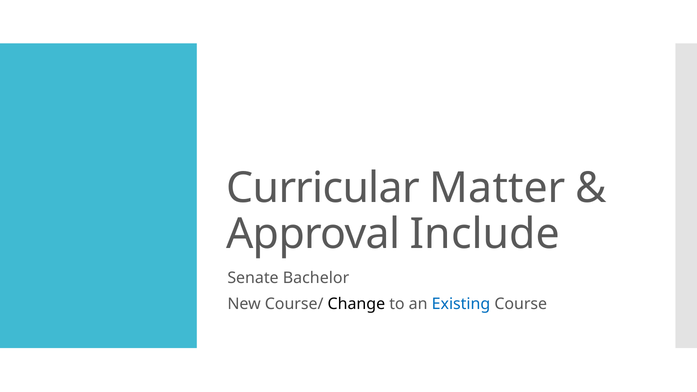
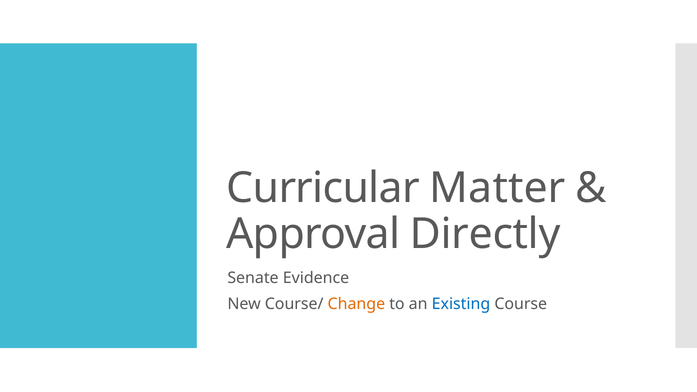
Include: Include -> Directly (485, 234)
Bachelor: Bachelor -> Evidence (316, 278)
Change colour: black -> orange (356, 304)
